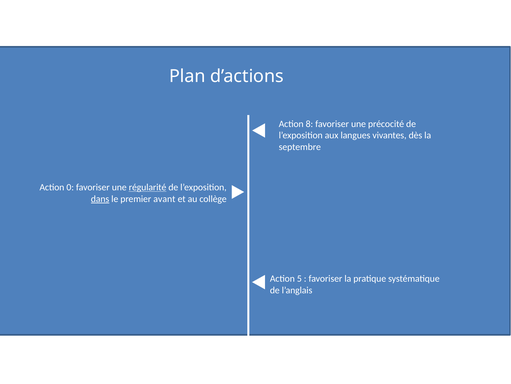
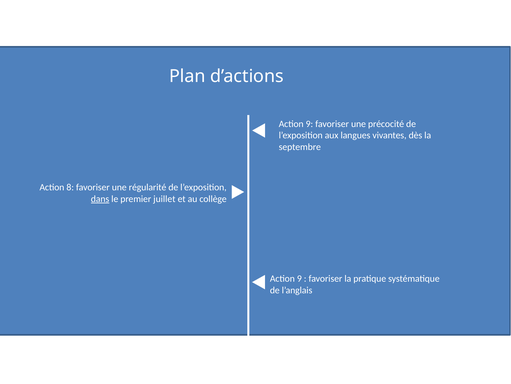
8: 8 -> 9 (309, 124)
0: 0 -> 8 (70, 187)
régularité underline: present -> none (148, 187)
avant: avant -> juillet (164, 198)
5: 5 -> 9 (299, 278)
